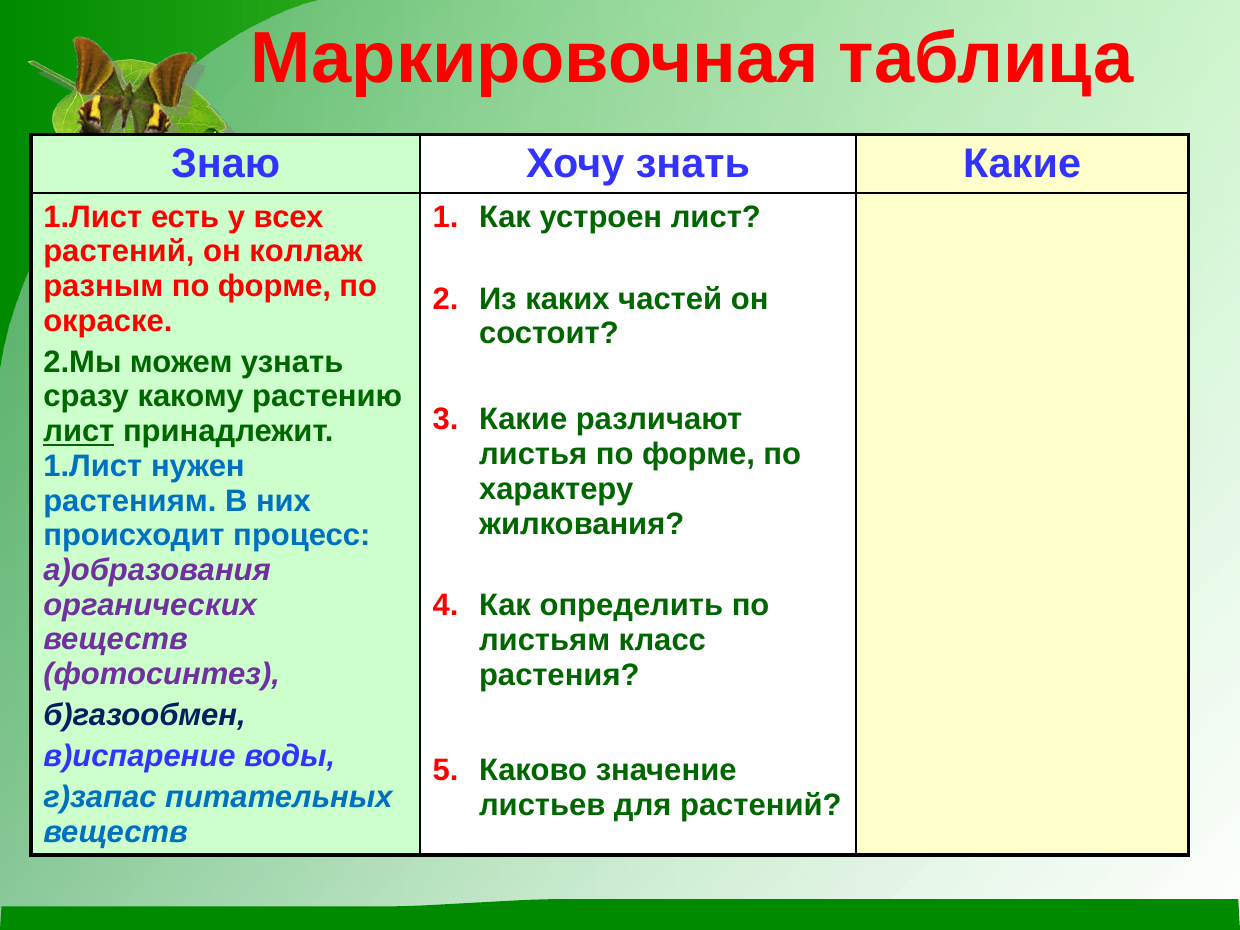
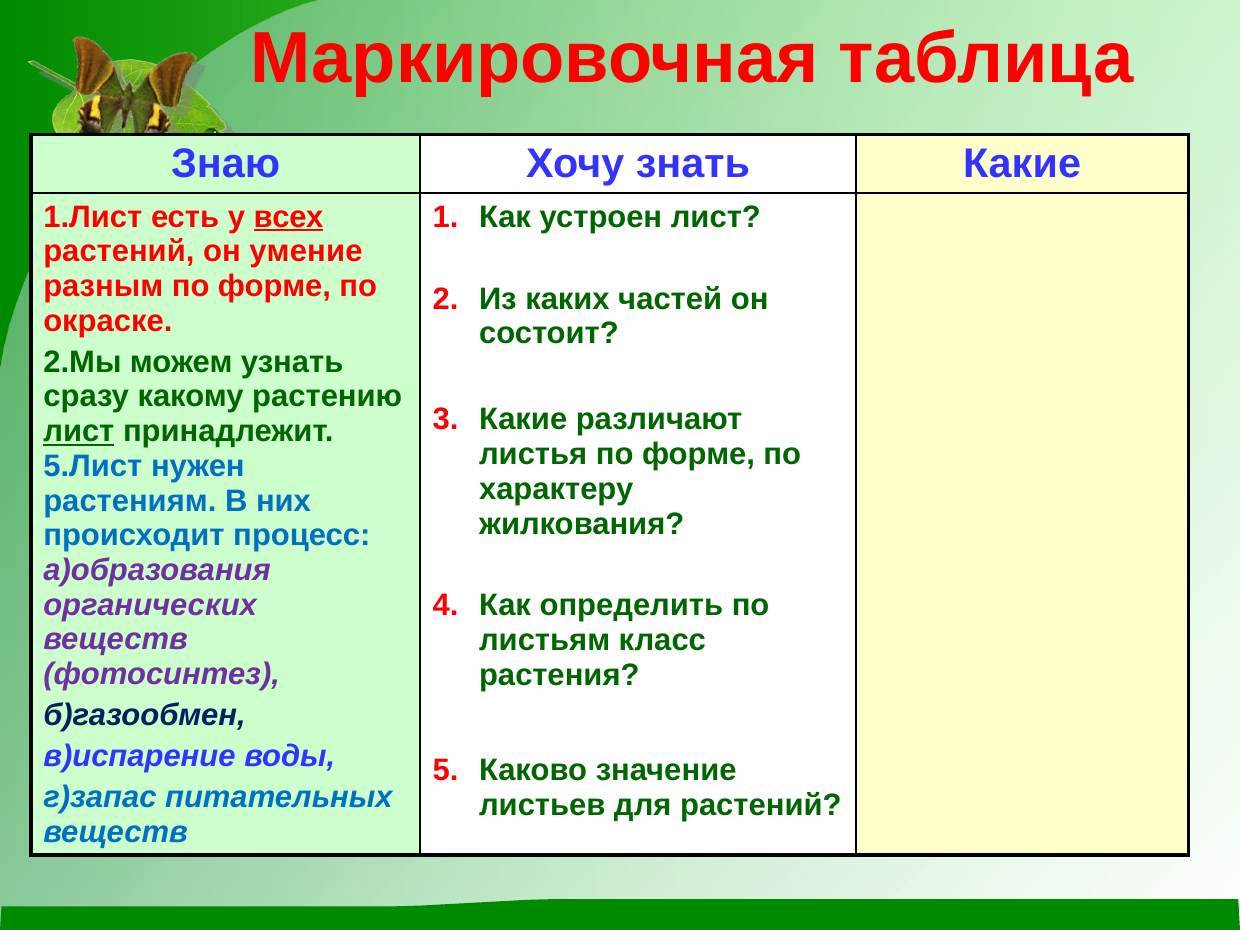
всех underline: none -> present (289, 217)
коллаж: коллаж -> умение (306, 252)
1.Лист: 1.Лист -> 5.Лист (93, 466)
